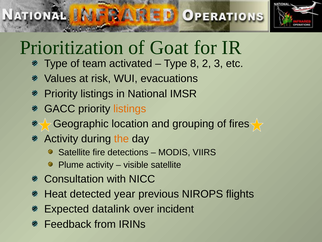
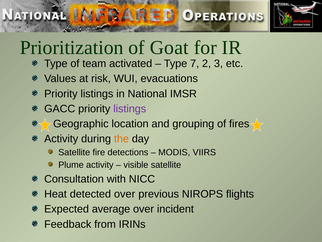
8: 8 -> 7 (195, 64)
listings colour: orange -> purple (130, 109)
detected year: year -> over (125, 194)
datalink: datalink -> average (111, 209)
